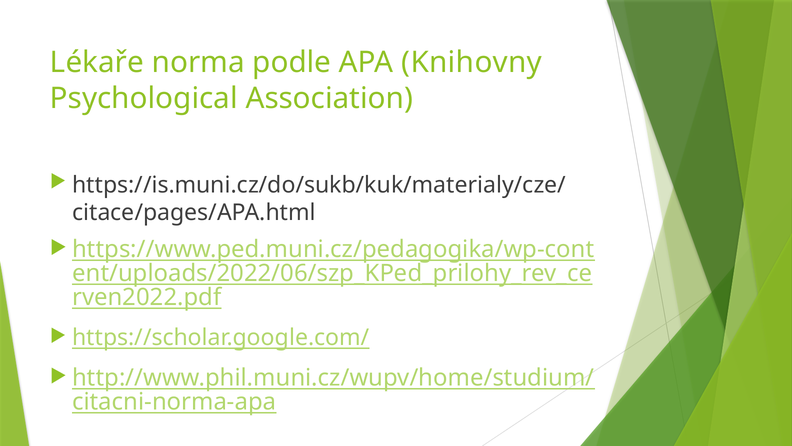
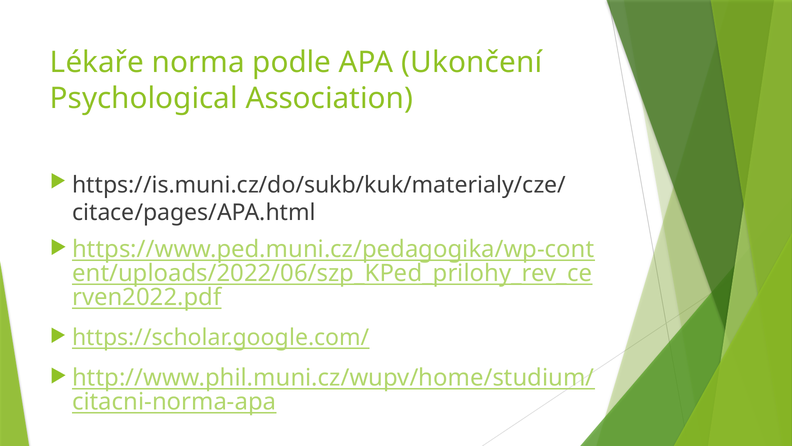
Knihovny: Knihovny -> Ukončení (472, 62)
